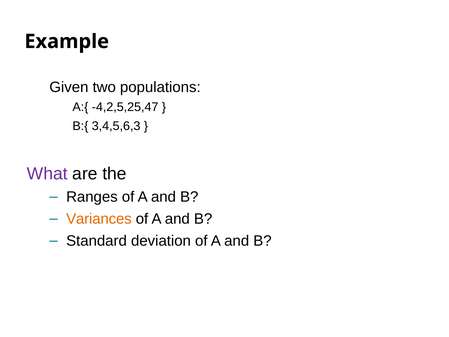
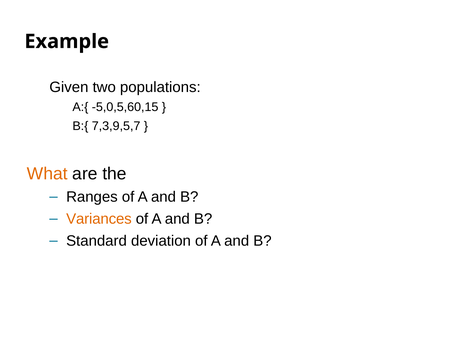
-4,2,5,25,47: -4,2,5,25,47 -> -5,0,5,60,15 (125, 107)
3,4,5,6,3: 3,4,5,6,3 -> 7,3,9,5,7 (116, 126)
What colour: purple -> orange (47, 174)
